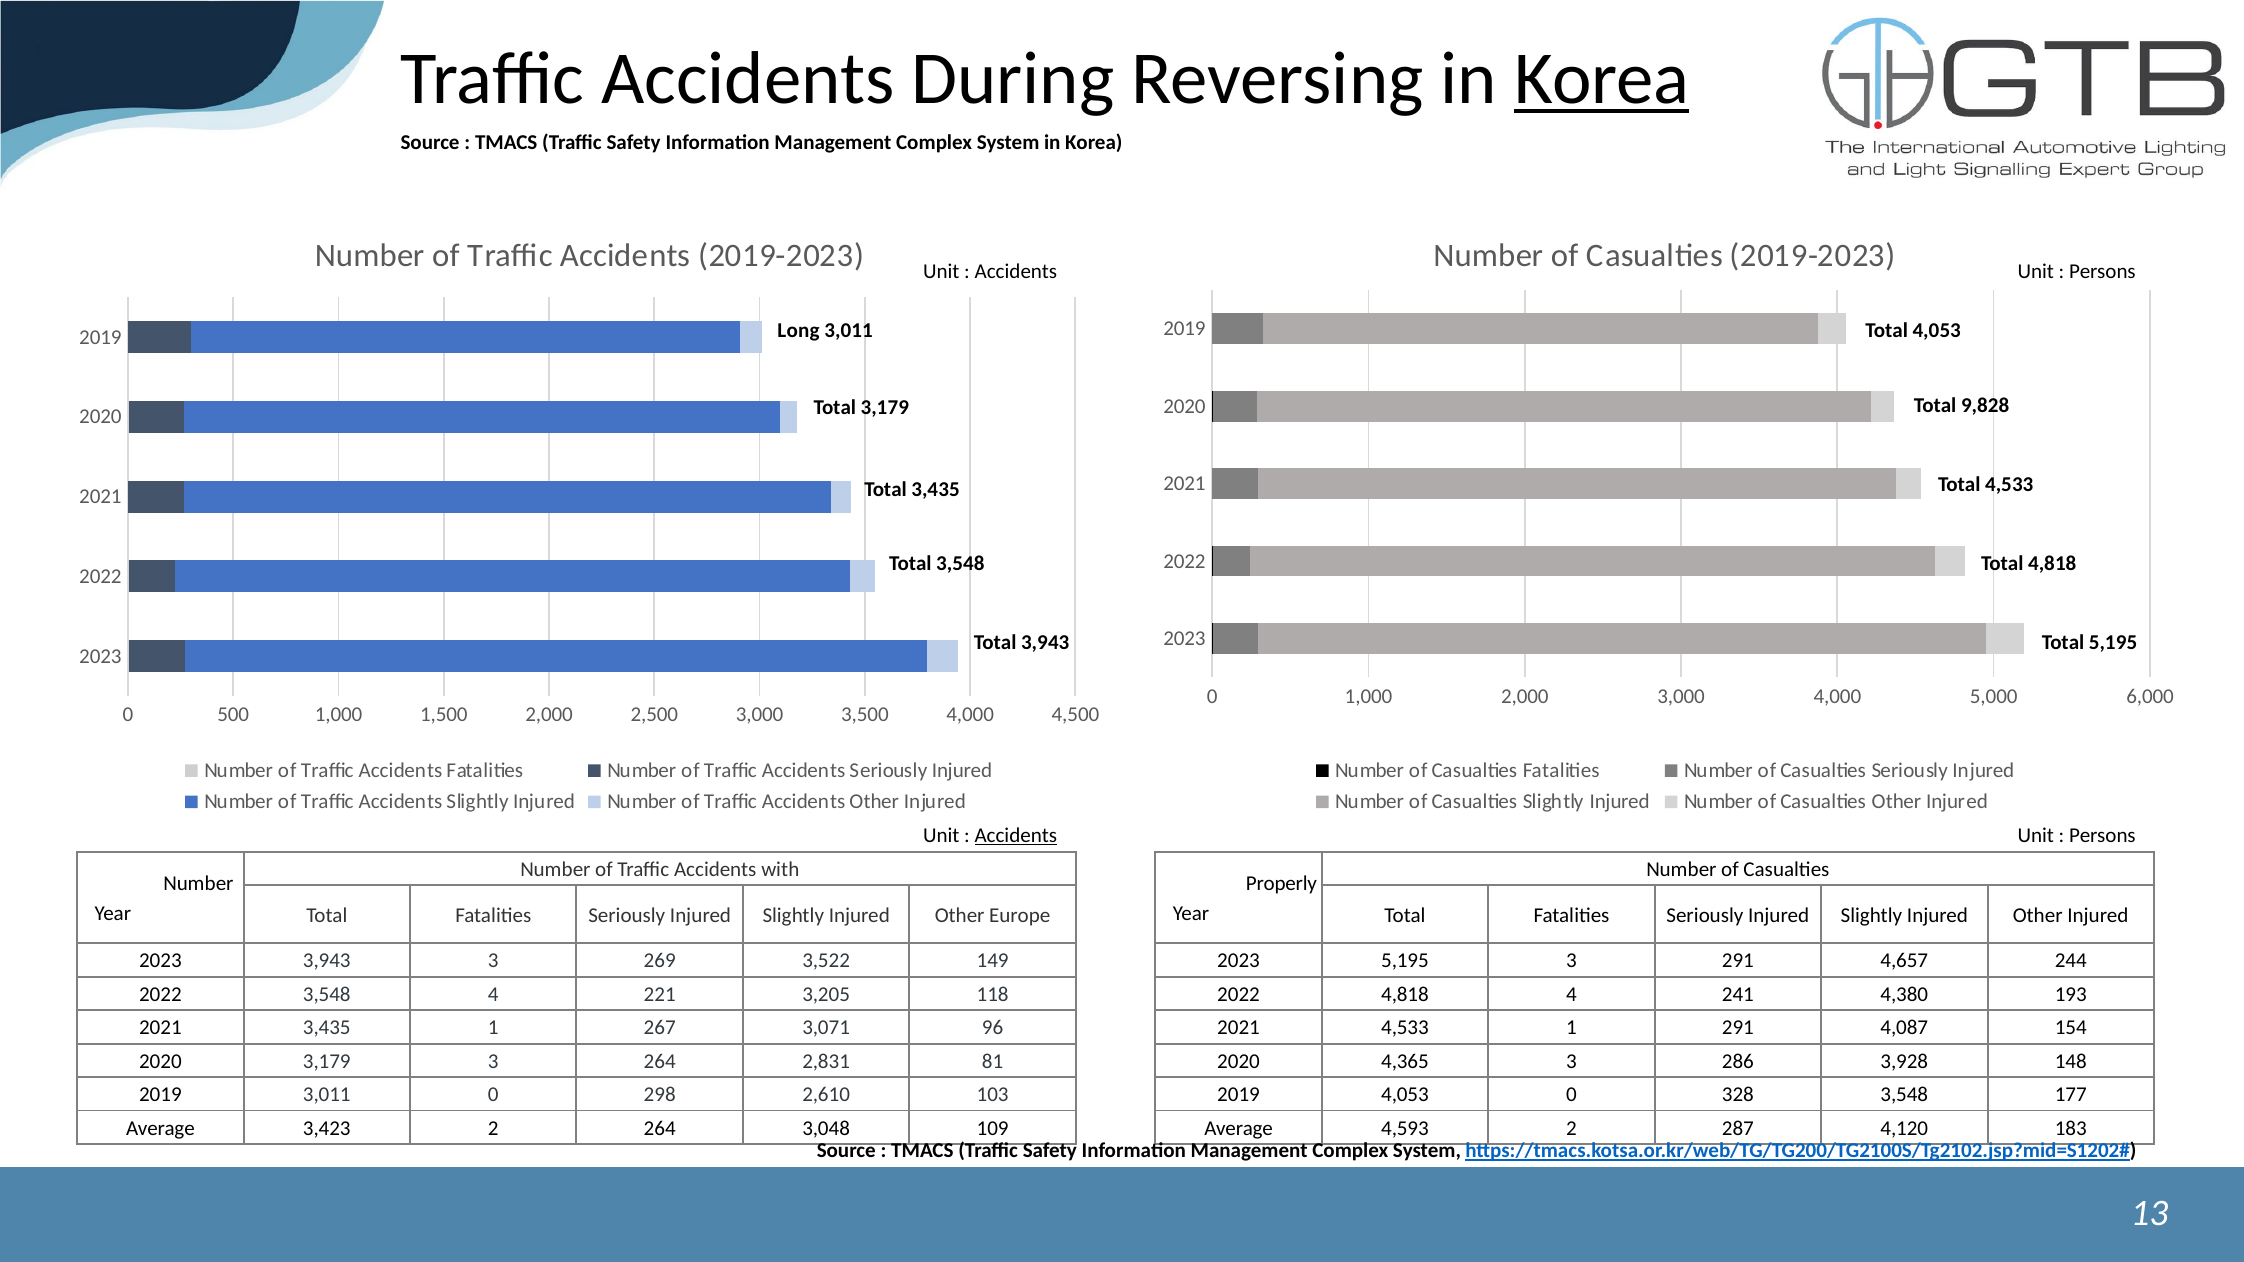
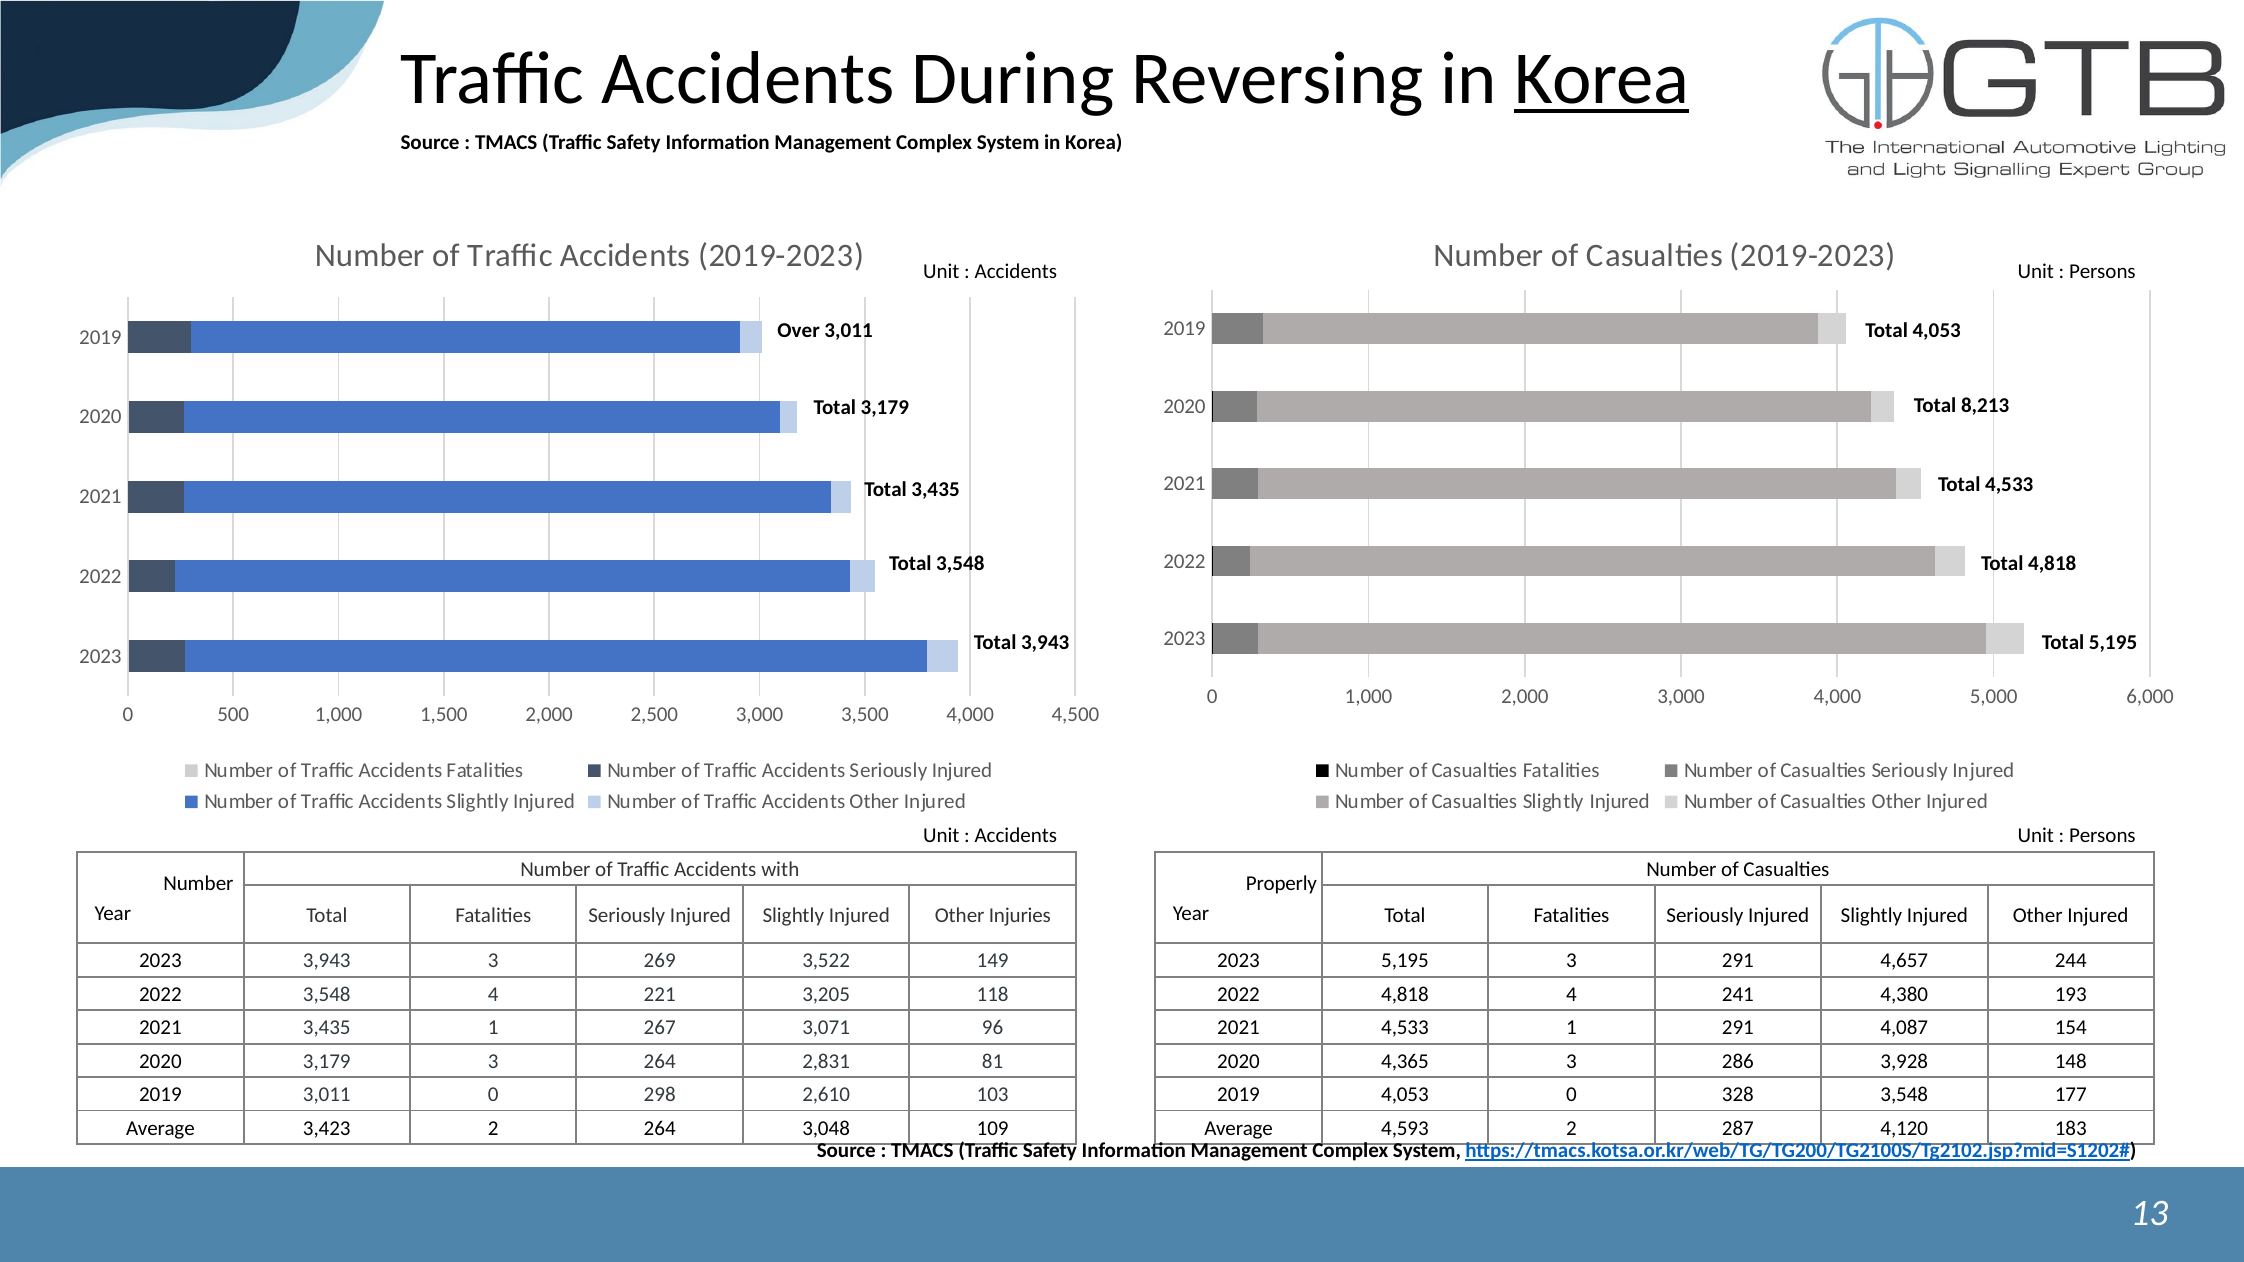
Long: Long -> Over (799, 331)
9,828: 9,828 -> 8,213 (1985, 406)
Accidents underline: present -> none (1016, 836)
Europe: Europe -> Injuries (1020, 916)
